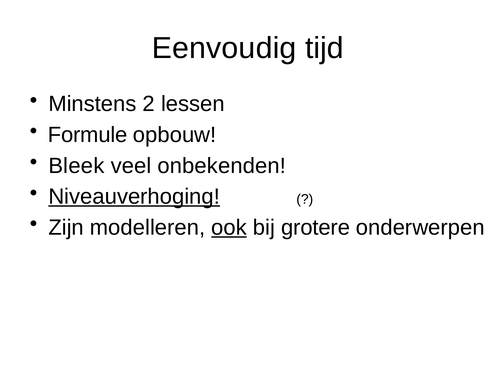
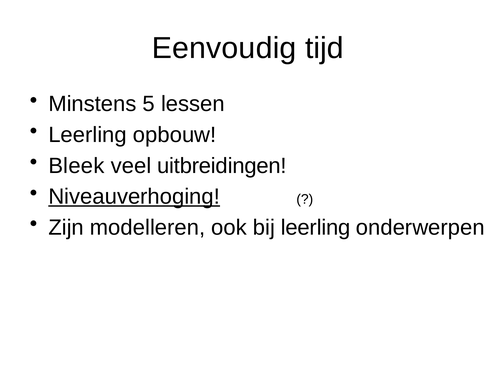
2: 2 -> 5 (149, 104)
Formule: Formule -> Leerling (88, 135)
onbekenden: onbekenden -> uitbreidingen (222, 166)
ook underline: present -> none (229, 228)
bij grotere: grotere -> leerling (316, 228)
